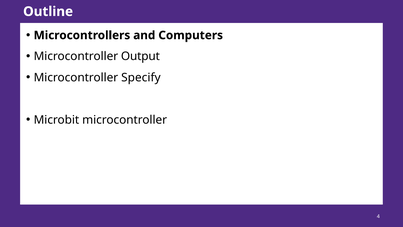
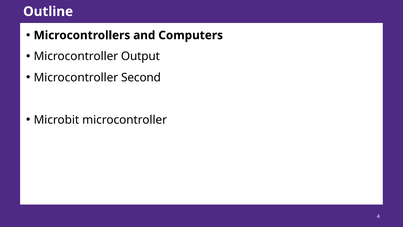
Specify: Specify -> Second (141, 77)
